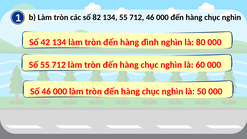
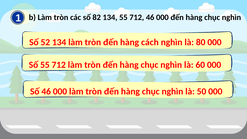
42: 42 -> 52 (45, 42)
đình: đình -> cách (150, 42)
